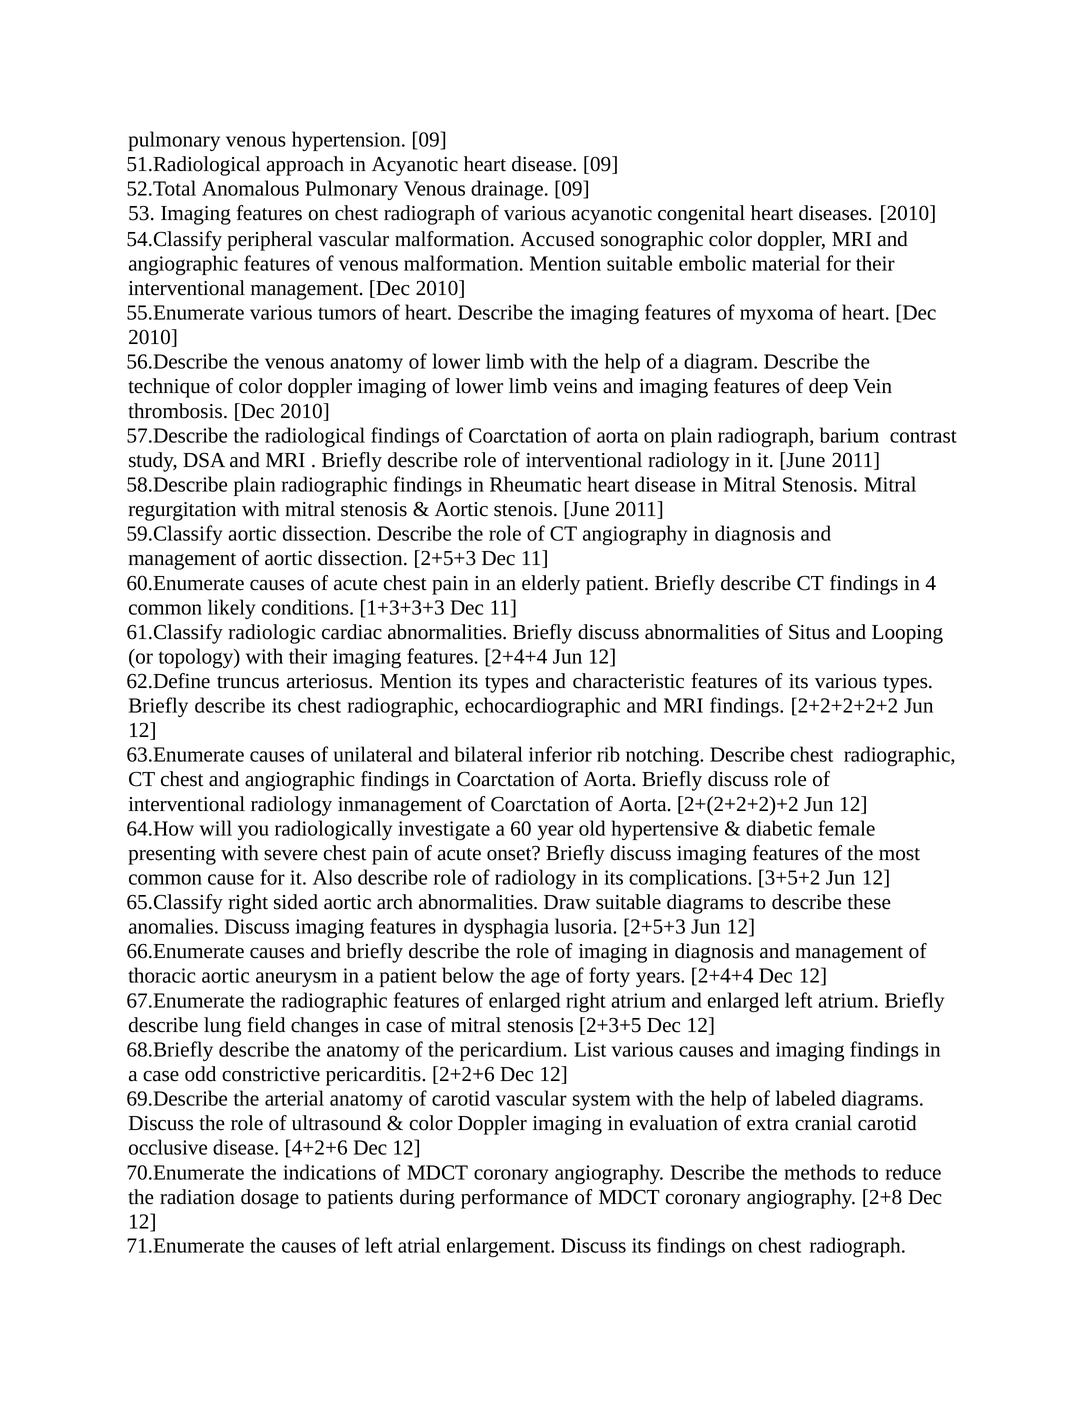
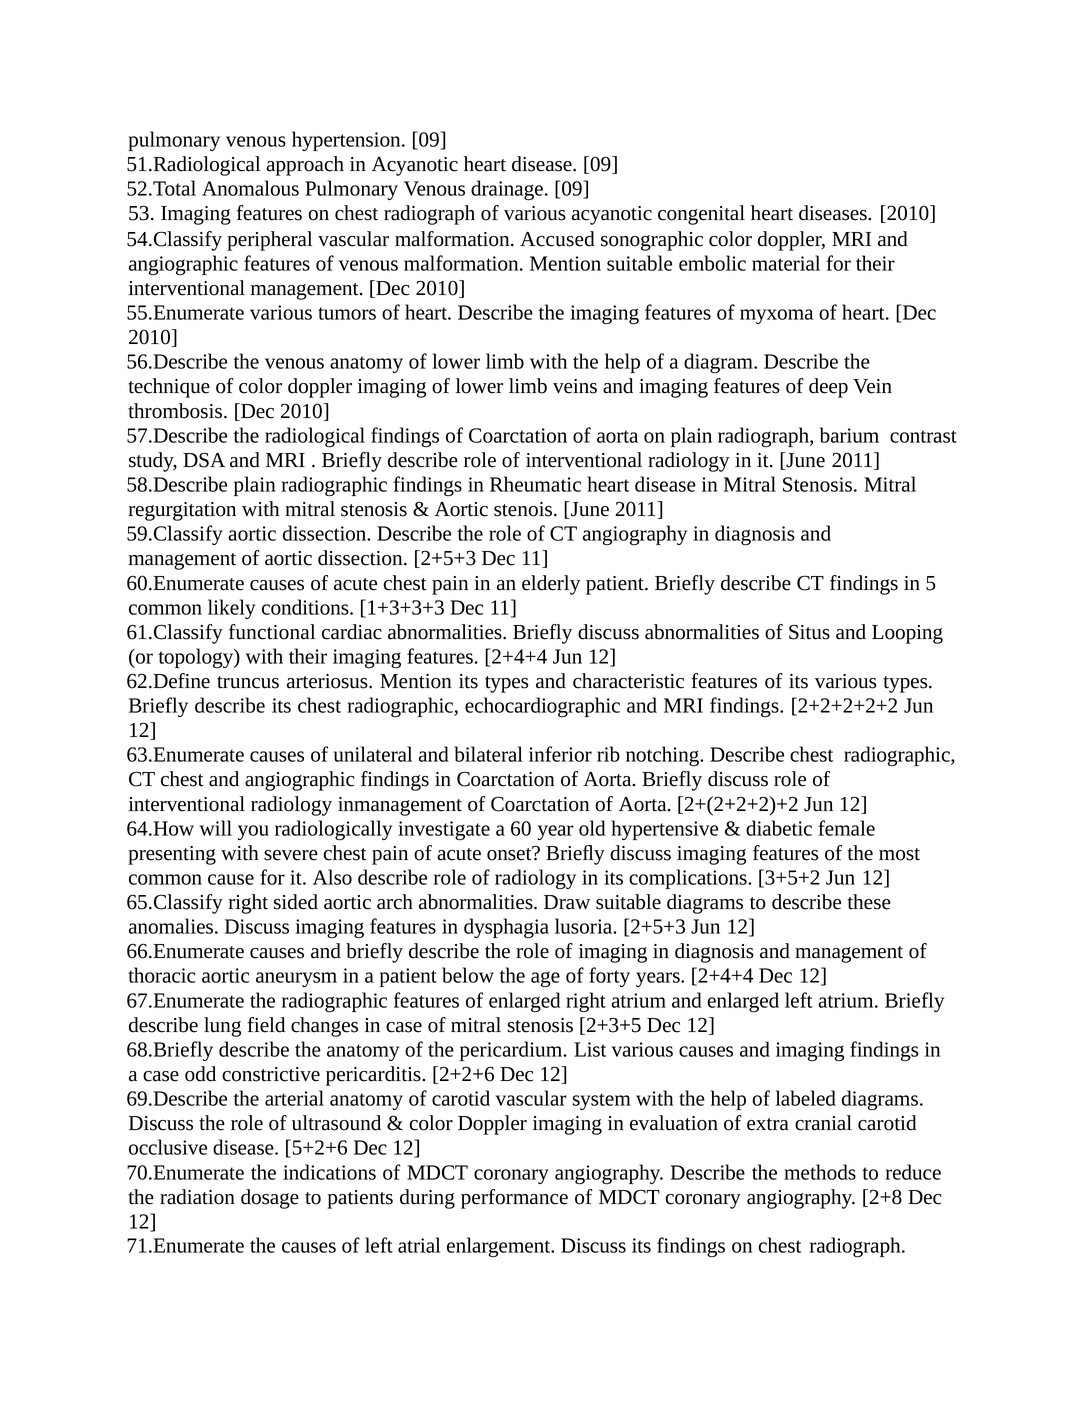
4: 4 -> 5 (931, 583)
radiologic: radiologic -> functional (272, 632)
4+2+6: 4+2+6 -> 5+2+6 (316, 1148)
